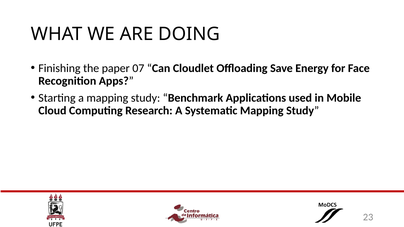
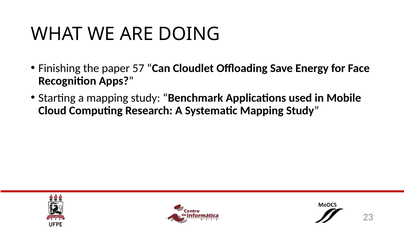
07: 07 -> 57 (138, 68)
